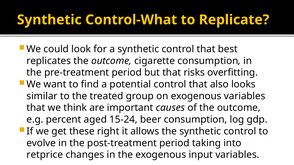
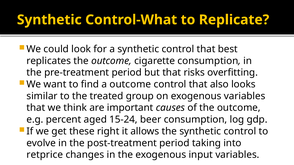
a potential: potential -> outcome (130, 84)
